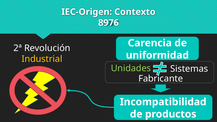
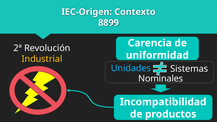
8976: 8976 -> 8899 (109, 23)
Unidades colour: light green -> light blue (131, 68)
Fabricante: Fabricante -> Nominales (161, 79)
